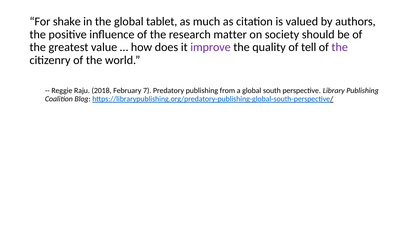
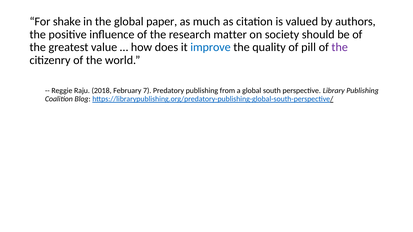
tablet: tablet -> paper (162, 21)
improve colour: purple -> blue (211, 47)
tell: tell -> pill (309, 47)
